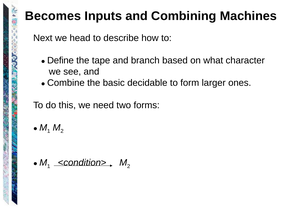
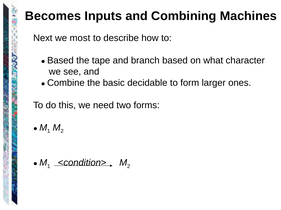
head: head -> most (80, 38)
Define: Define -> Based (60, 61)
